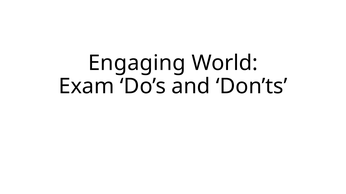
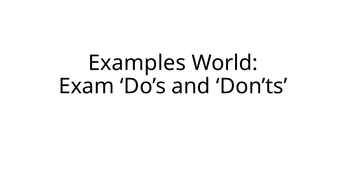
Engaging: Engaging -> Examples (137, 63)
